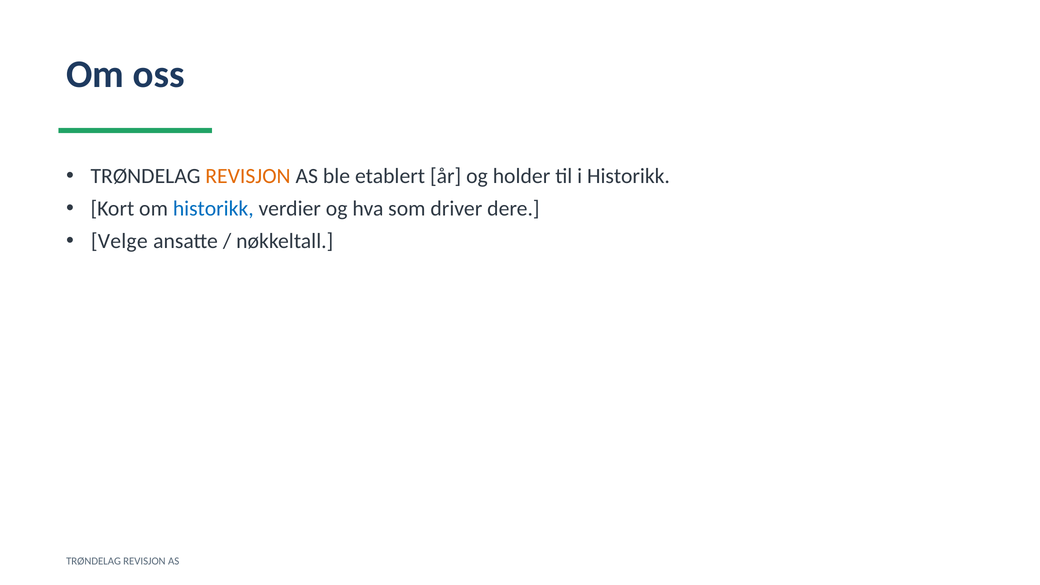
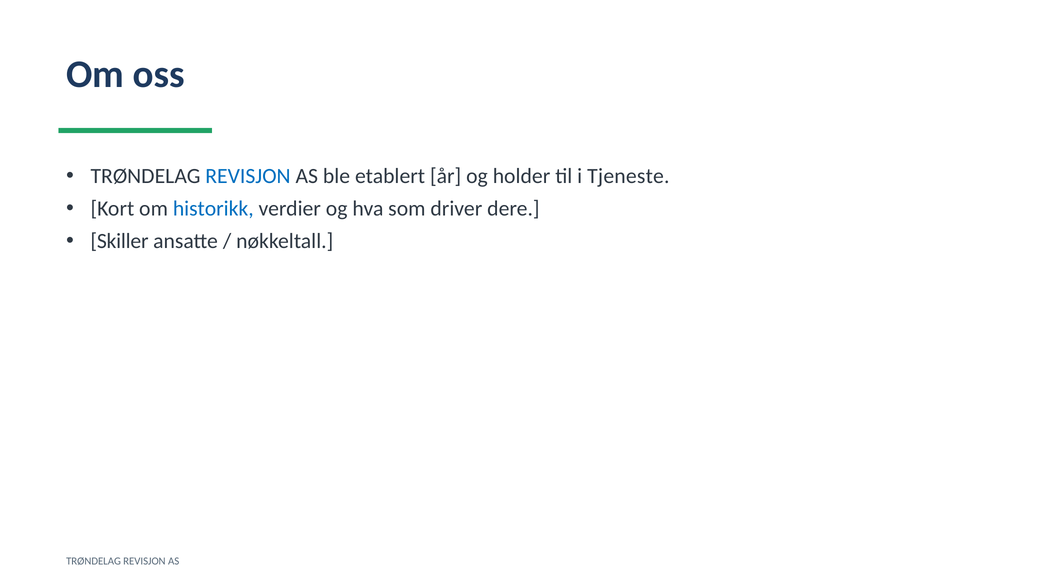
REVISJON colour: orange -> blue (248, 176)
i Historikk: Historikk -> Tjeneste (628, 176)
Velge: Velge -> Skiller (120, 241)
